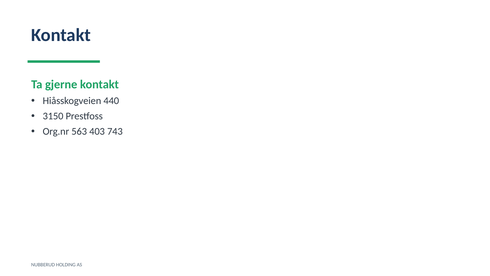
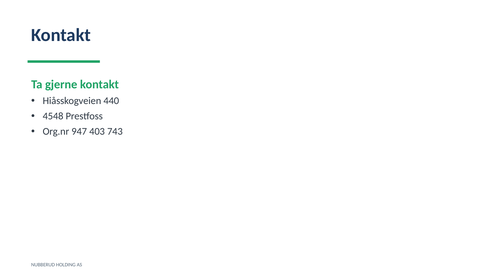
3150: 3150 -> 4548 (53, 116)
563: 563 -> 947 (79, 131)
